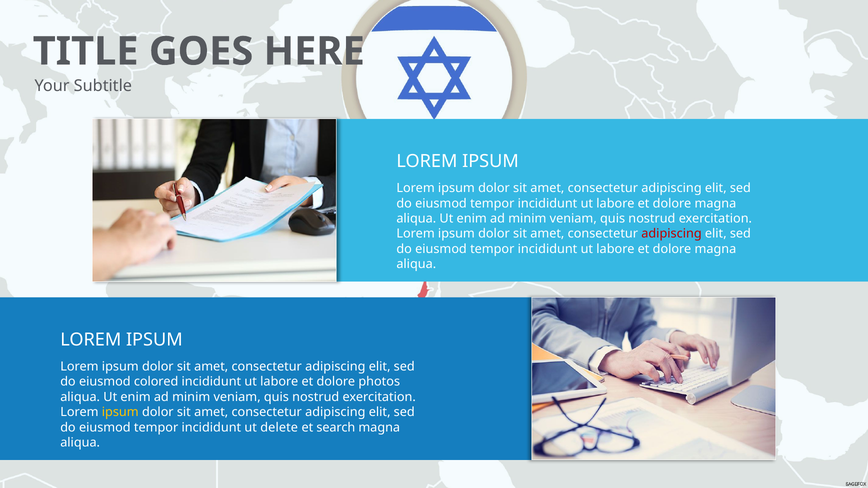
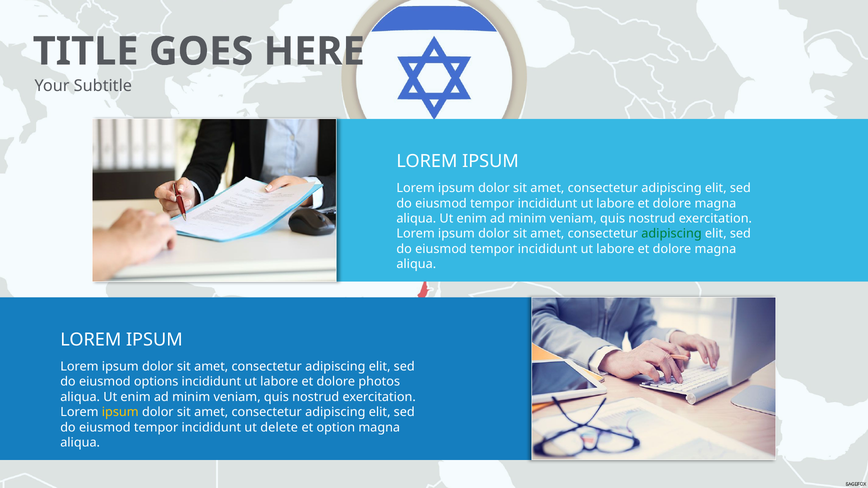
adipiscing colour: red -> green (671, 234)
colored: colored -> options (156, 382)
search: search -> option (336, 428)
